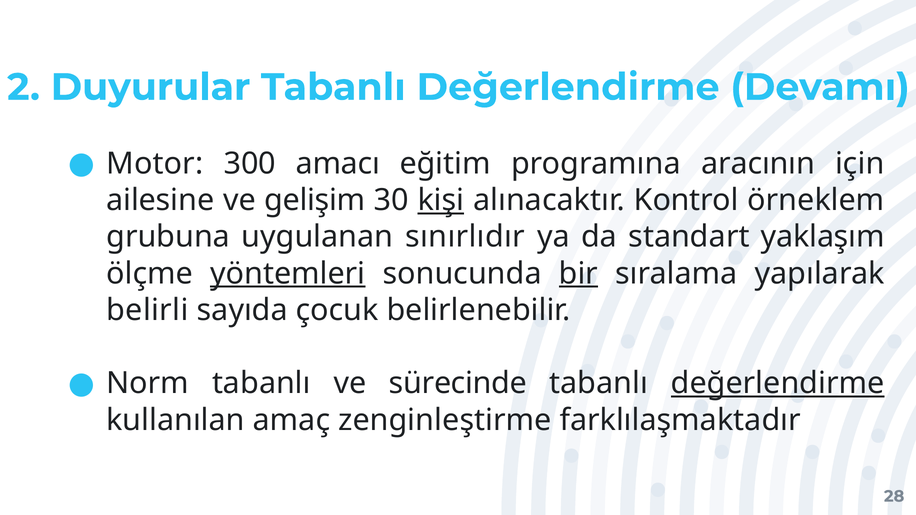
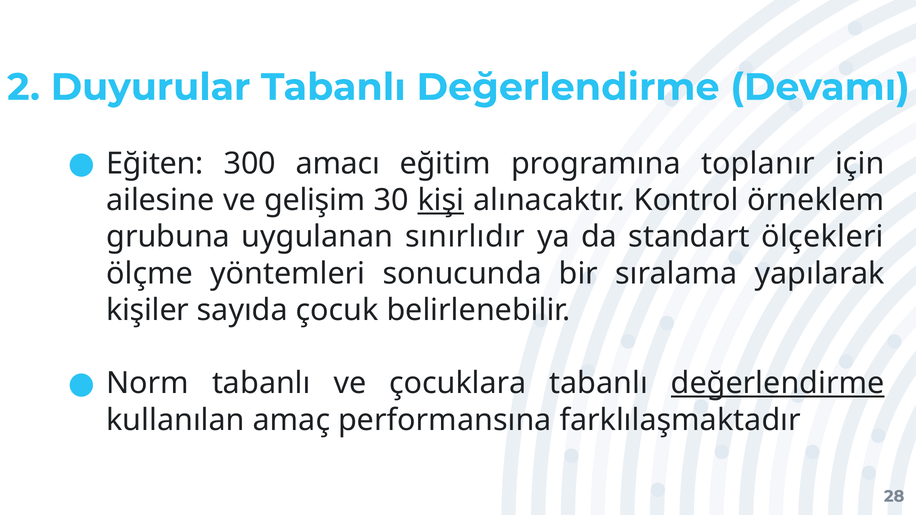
Motor: Motor -> Eğiten (155, 164)
aracının: aracının -> toplanır (758, 164)
yaklaşım: yaklaşım -> ölçekleri (823, 237)
yöntemleri underline: present -> none (288, 274)
bir underline: present -> none (578, 274)
belirli: belirli -> kişiler (148, 310)
sürecinde: sürecinde -> çocuklara (458, 384)
zenginleştirme: zenginleştirme -> performansına (445, 420)
